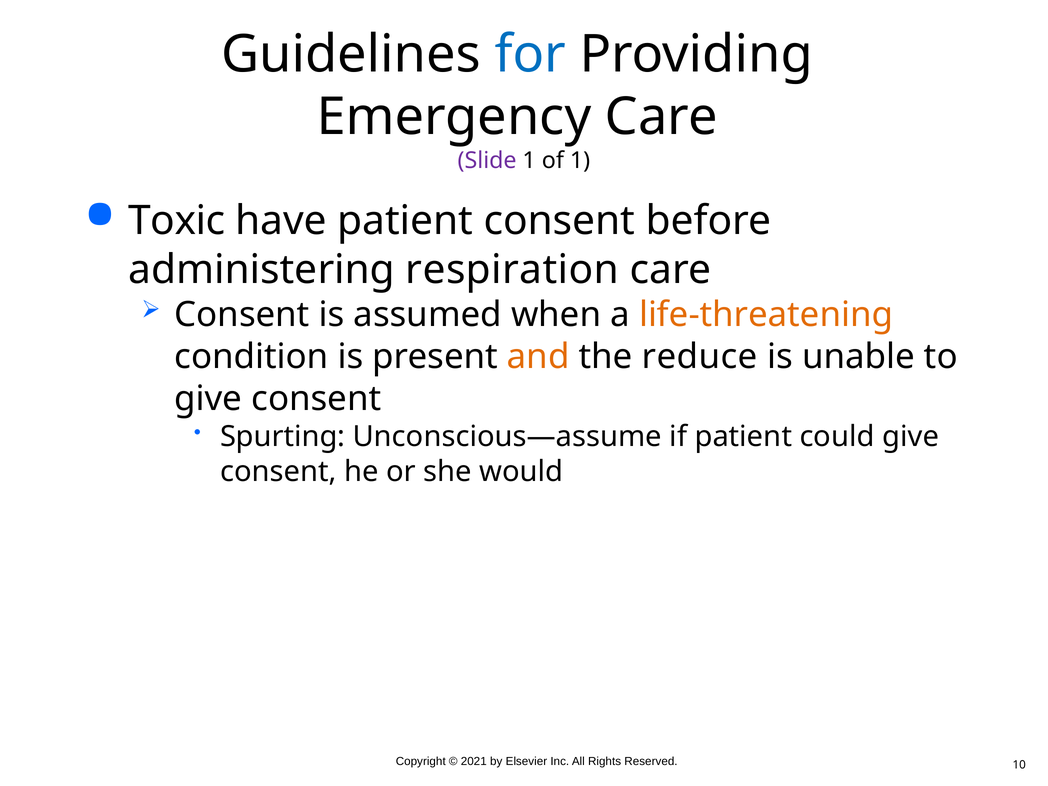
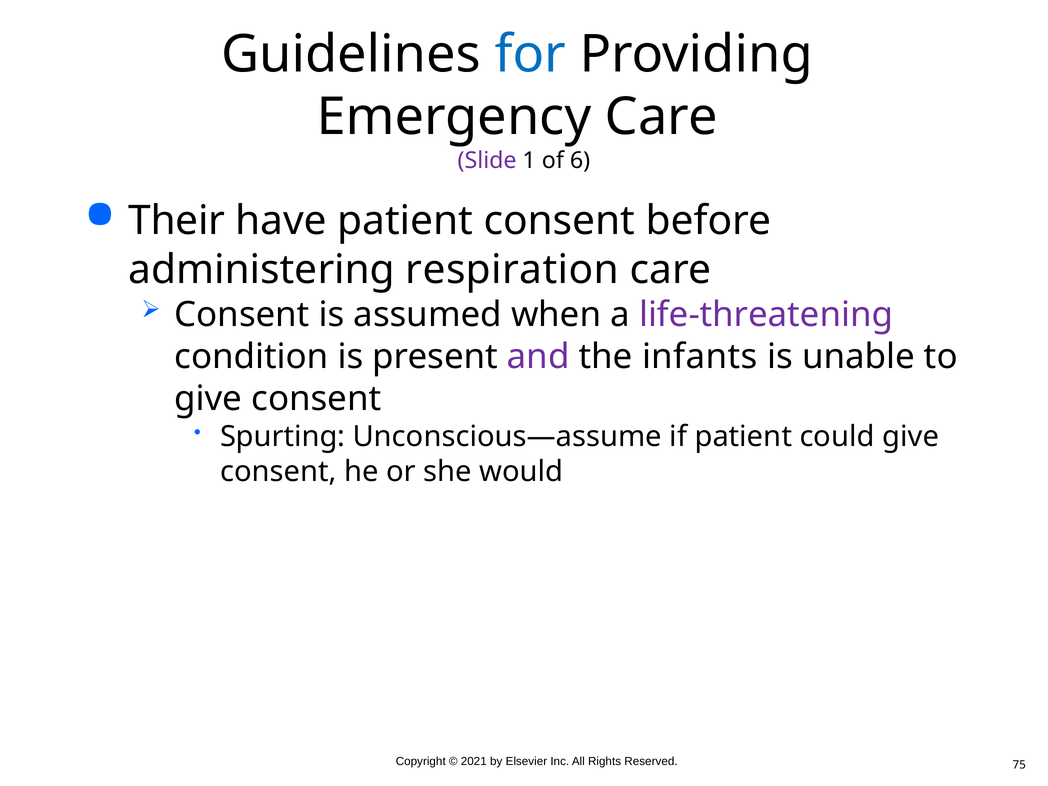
of 1: 1 -> 6 (580, 161)
Toxic: Toxic -> Their (177, 221)
life-threatening colour: orange -> purple (766, 315)
and colour: orange -> purple (538, 357)
reduce: reduce -> infants (700, 357)
10: 10 -> 75 (1019, 765)
